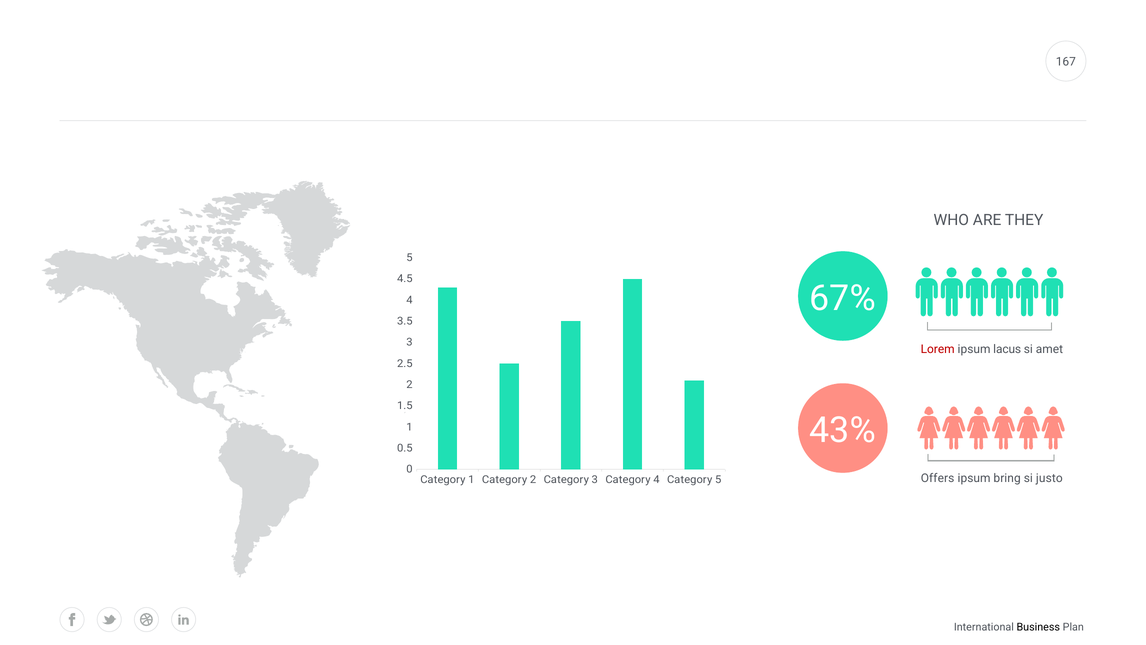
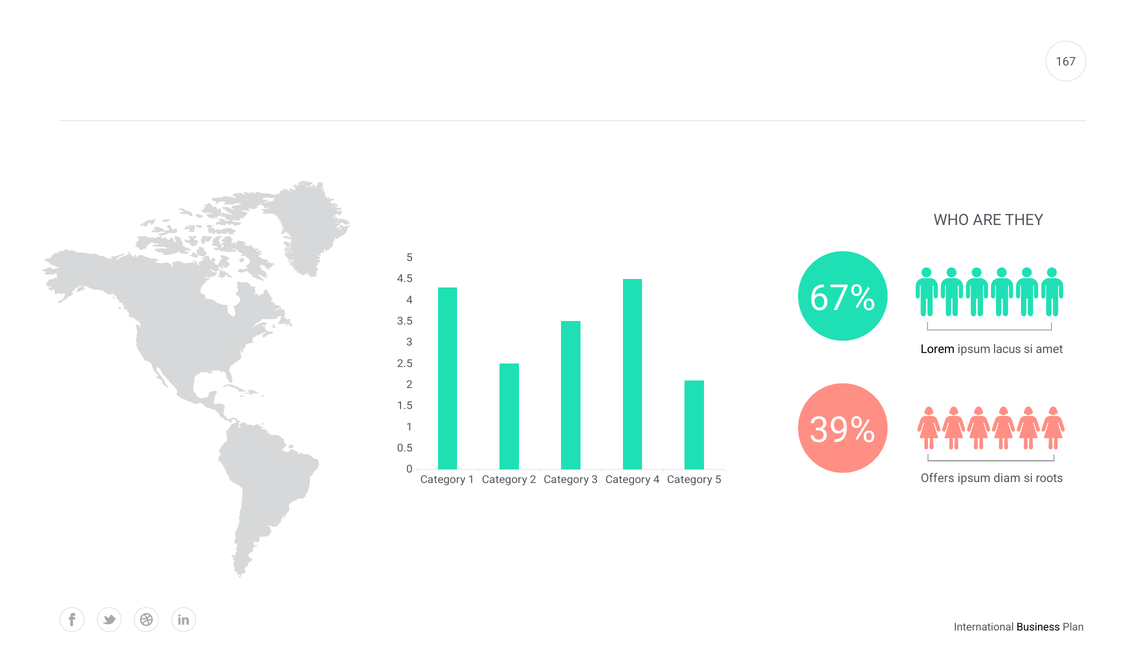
Lorem colour: red -> black (938, 349)
43%: 43% -> 39% (843, 430)
bring: bring -> diam (1007, 478)
justo: justo -> roots (1049, 478)
